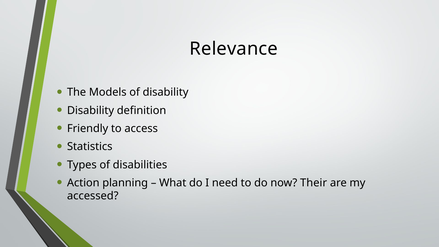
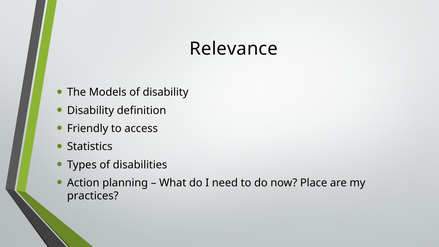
Their: Their -> Place (314, 183)
accessed: accessed -> practices (93, 196)
